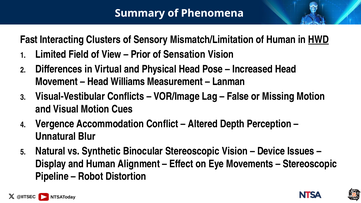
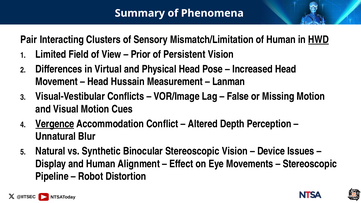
Fast: Fast -> Pair (29, 40)
Sensation: Sensation -> Persistent (184, 54)
Williams: Williams -> Hussain (128, 82)
Vergence underline: none -> present (55, 124)
